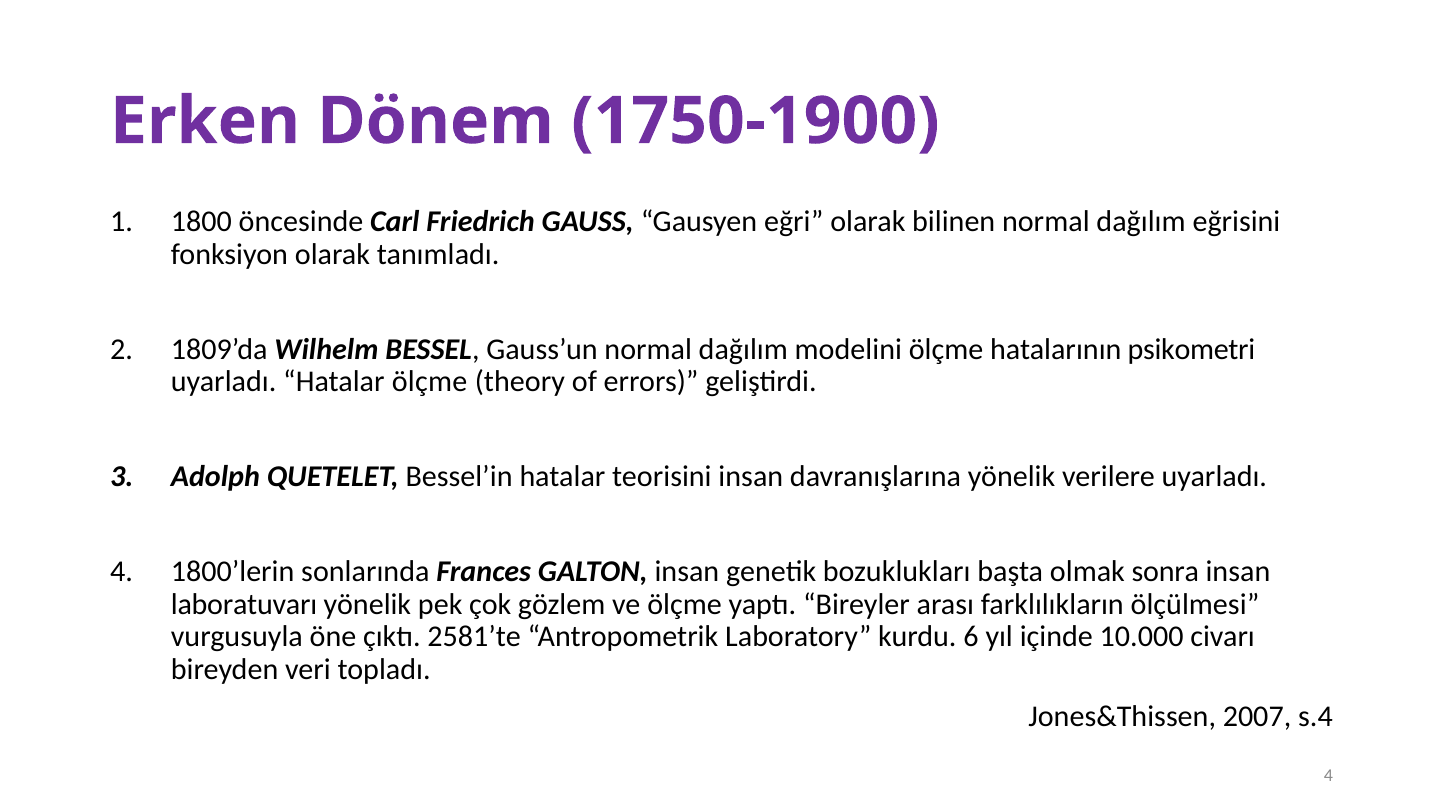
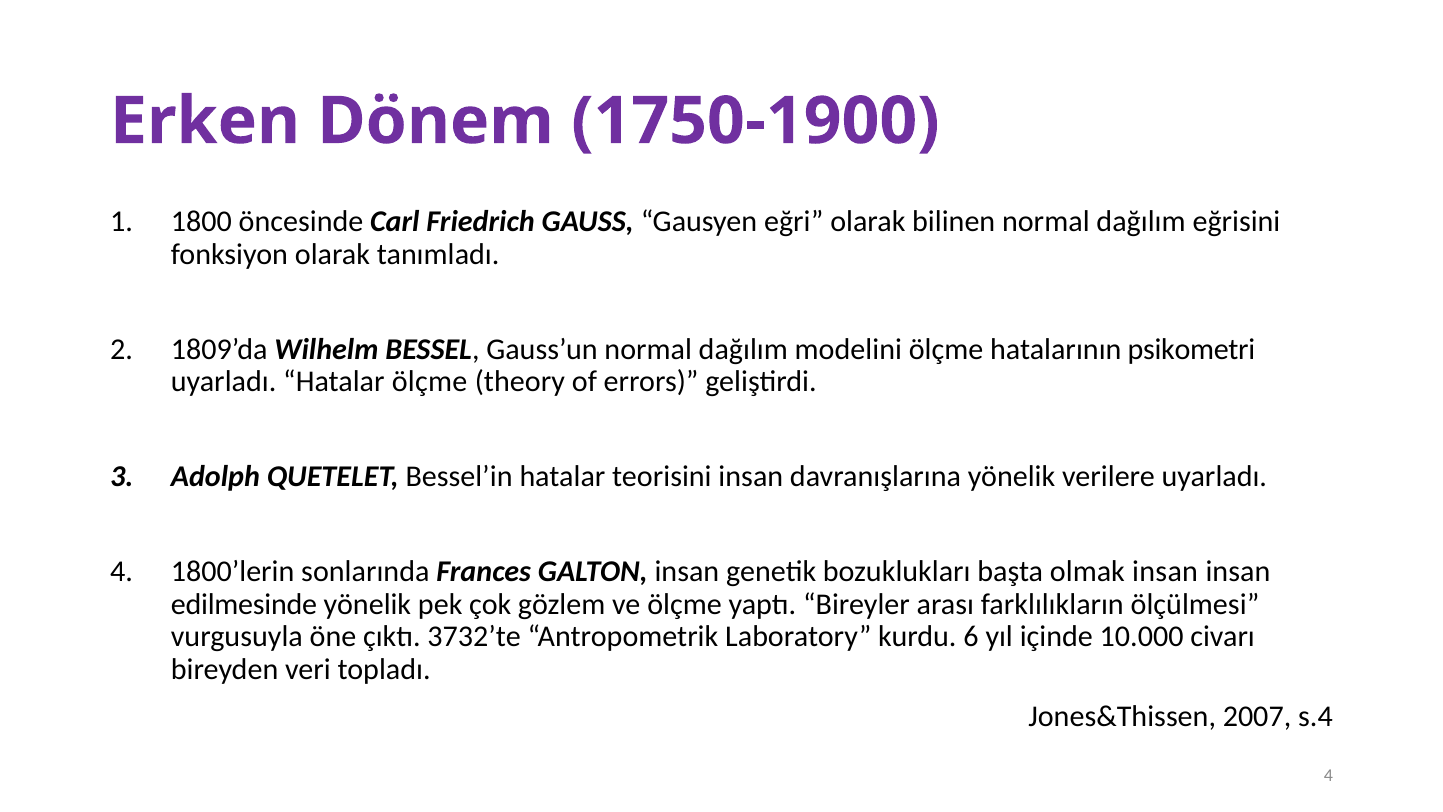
olmak sonra: sonra -> insan (1165, 572)
laboratuvarı: laboratuvarı -> edilmesinde (244, 604)
2581’te: 2581’te -> 3732’te (474, 636)
